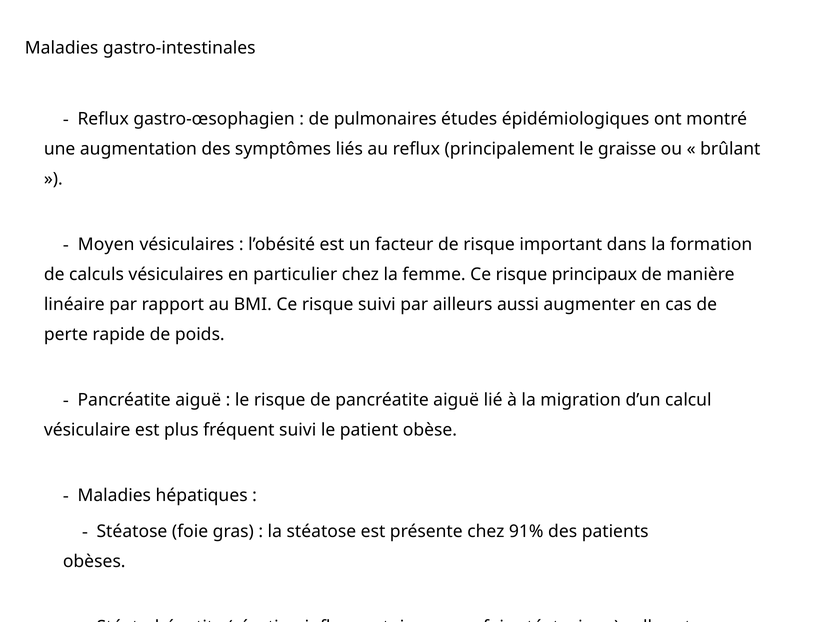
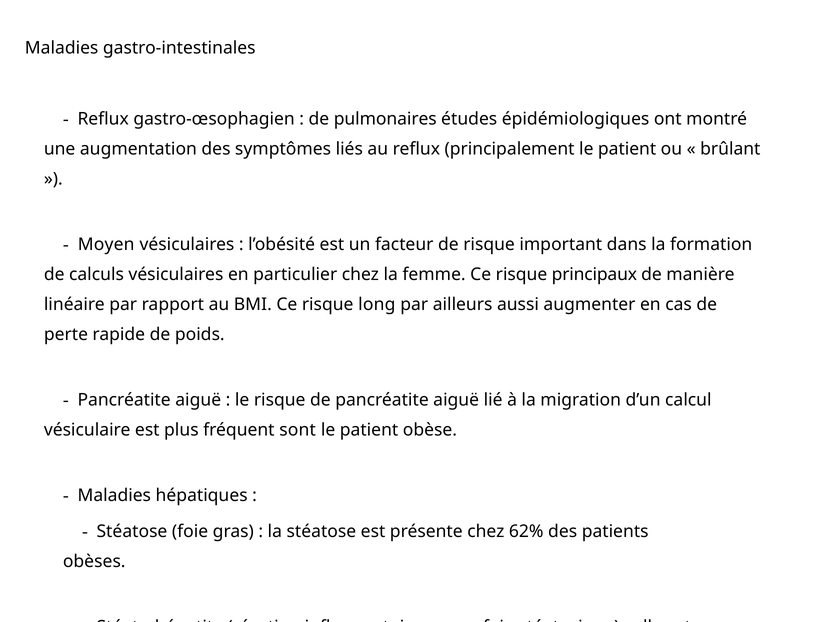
principalement le graisse: graisse -> patient (627, 149)
risque suivi: suivi -> long (377, 304)
fréquent suivi: suivi -> sont (298, 430)
91%: 91% -> 62% (526, 531)
